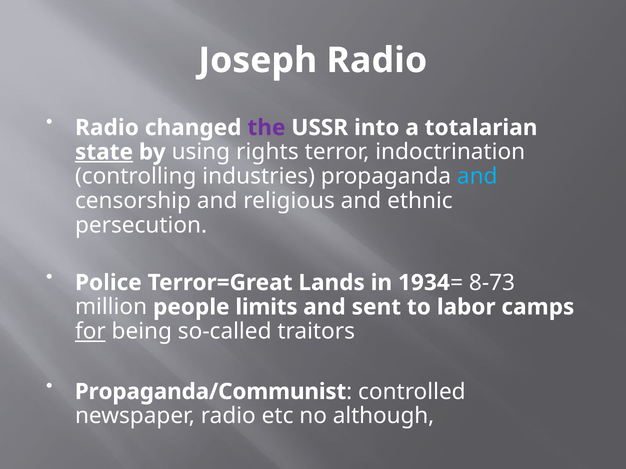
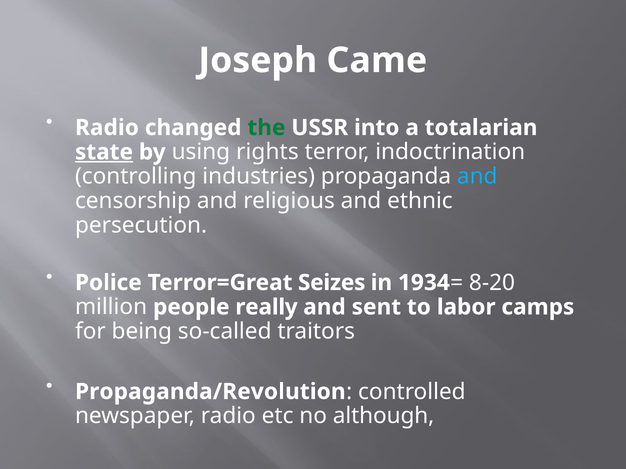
Joseph Radio: Radio -> Came (377, 60)
the colour: purple -> green (266, 128)
Lands: Lands -> Seizes (332, 283)
8-73: 8-73 -> 8-20 (492, 283)
limits: limits -> really (266, 307)
for underline: present -> none (90, 332)
Propaganda/Communist: Propaganda/Communist -> Propaganda/Revolution (210, 392)
